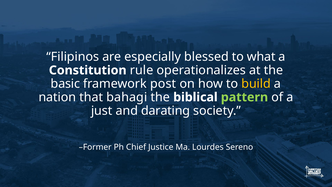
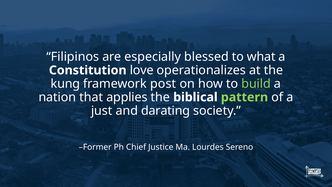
rule: rule -> love (142, 70)
basic: basic -> kung (65, 84)
build colour: yellow -> light green (256, 84)
bahagi: bahagi -> applies (127, 97)
